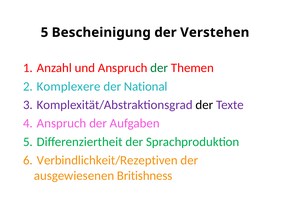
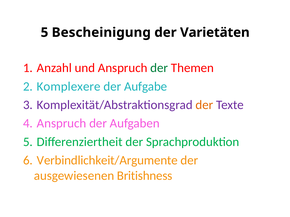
Verstehen: Verstehen -> Varietäten (215, 33)
National: National -> Aufgabe (146, 87)
der colour: black -> orange (204, 105)
Verbindlichkeit/Rezeptiven: Verbindlichkeit/Rezeptiven -> Verbindlichkeit/Argumente (107, 161)
